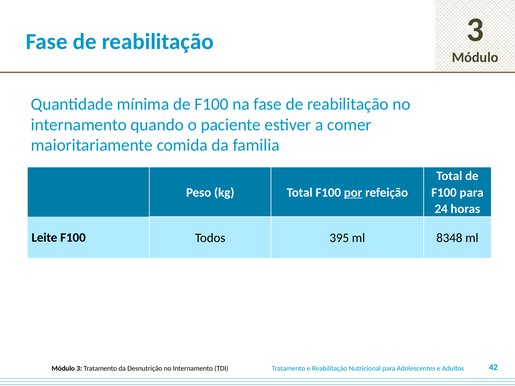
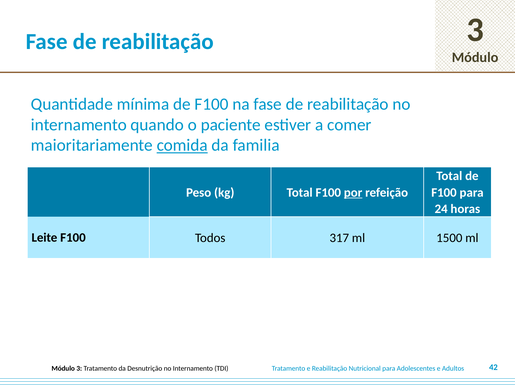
comida underline: none -> present (182, 145)
395: 395 -> 317 (339, 238)
8348: 8348 -> 1500 (449, 238)
